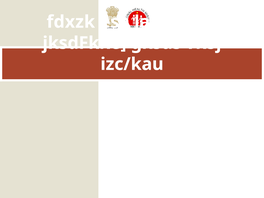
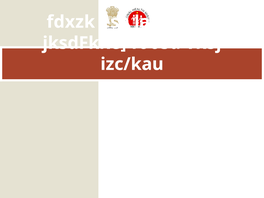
gksus: gksus -> foosd (156, 43)
